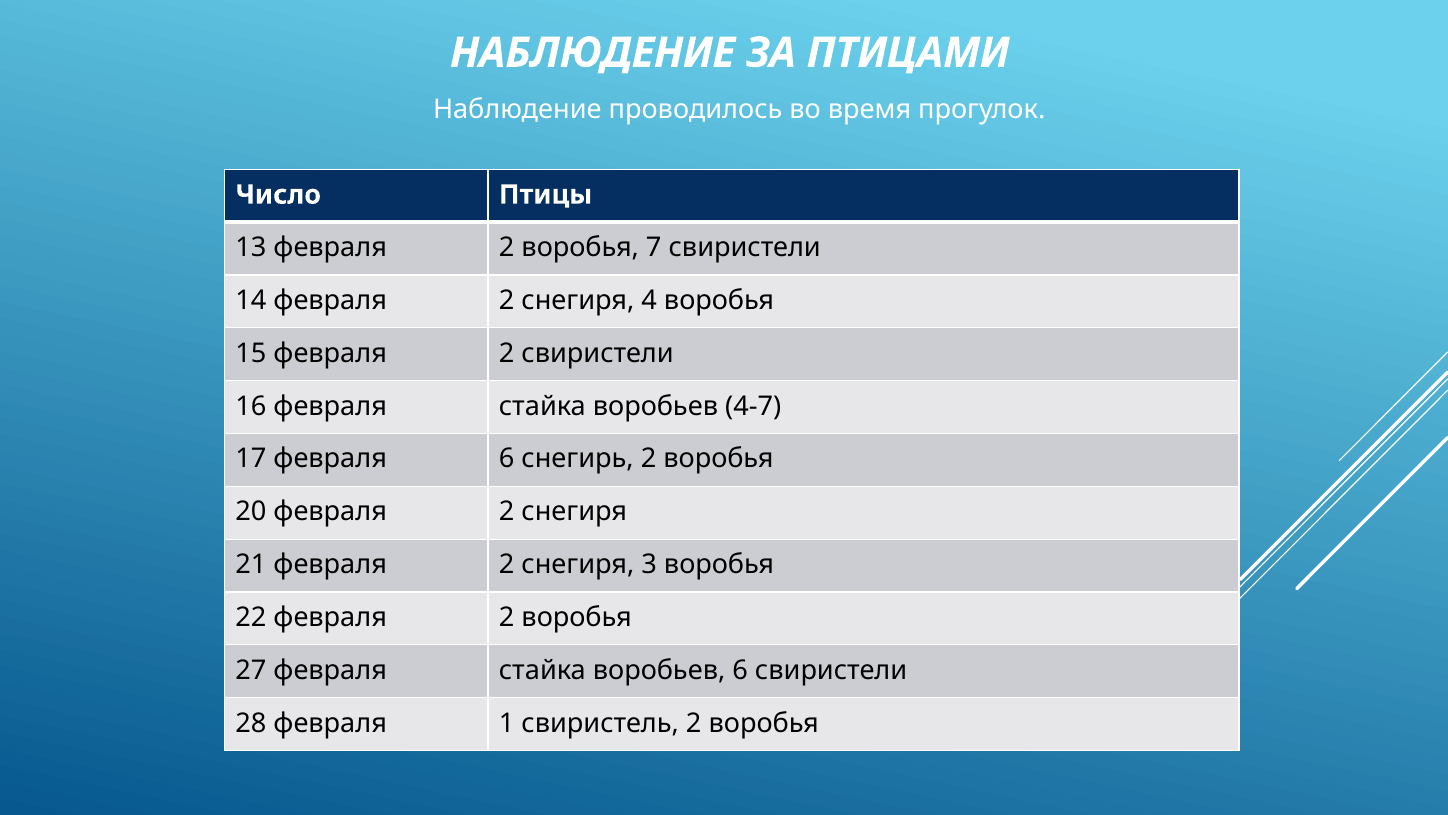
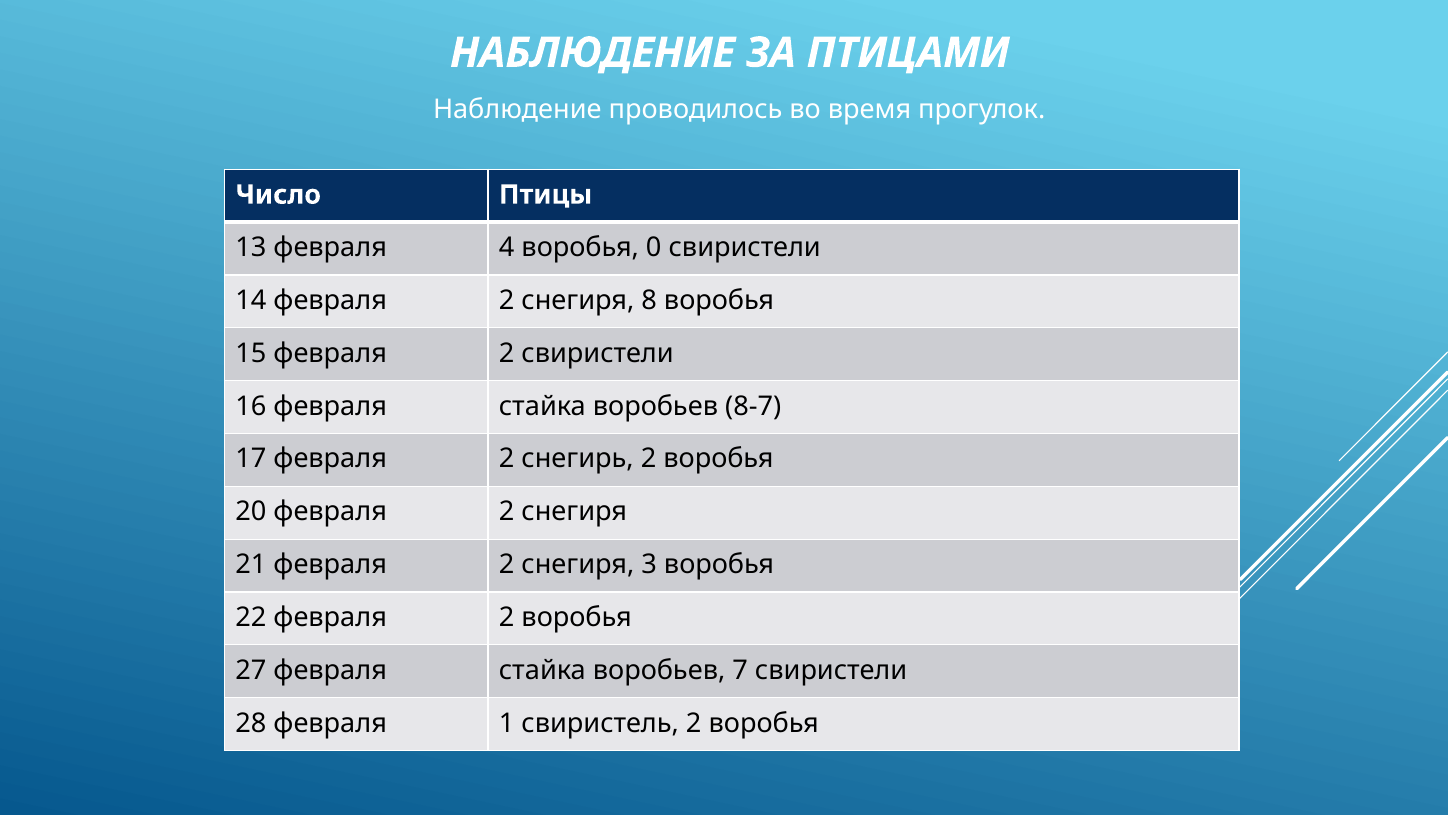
13 февраля 2: 2 -> 4 (507, 247)
7: 7 -> 0 (654, 247)
4: 4 -> 8 (649, 300)
4-7: 4-7 -> 8-7 (753, 406)
17 февраля 6: 6 -> 2 (507, 459)
воробьев 6: 6 -> 7 (740, 670)
